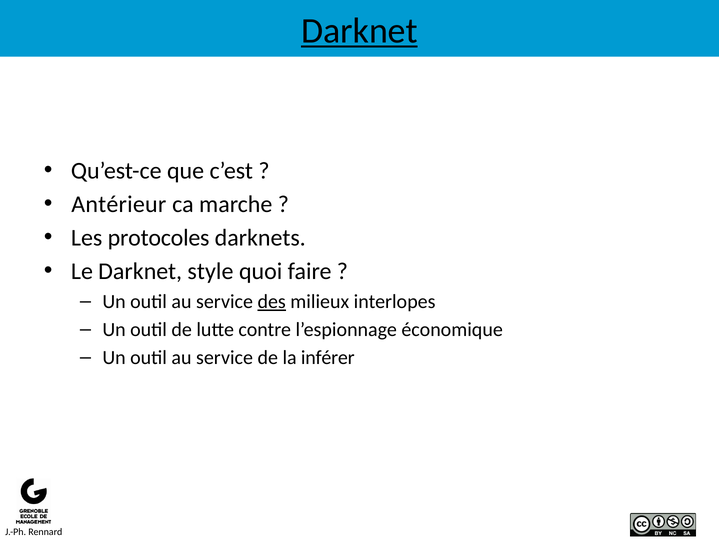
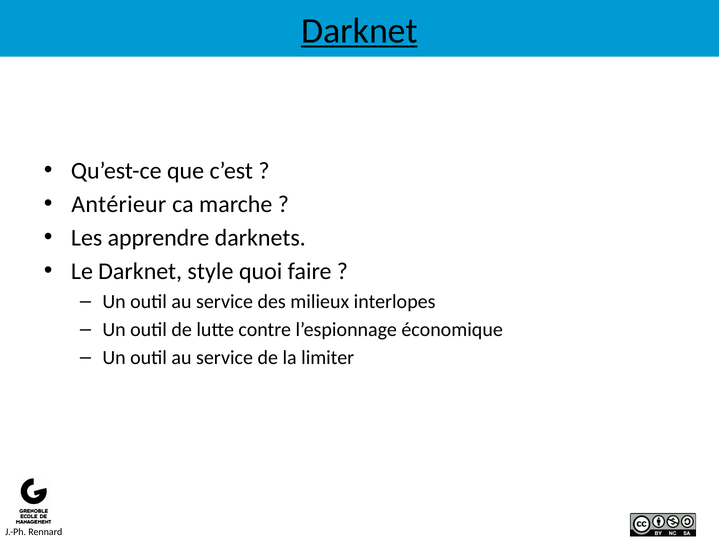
protocoles: protocoles -> apprendre (159, 237)
des underline: present -> none (272, 301)
inférer: inférer -> limiter (328, 357)
